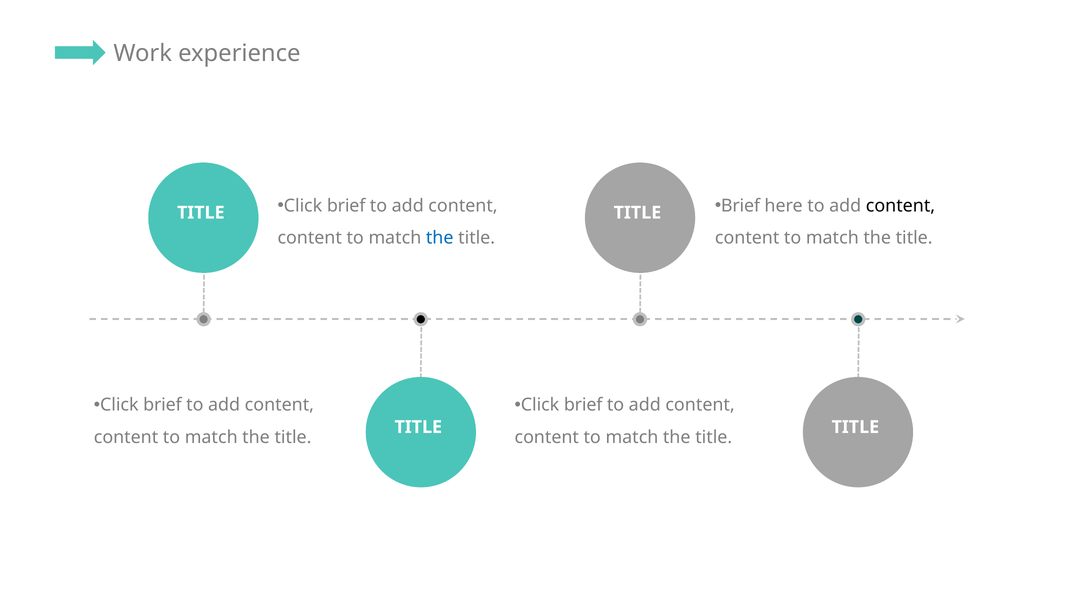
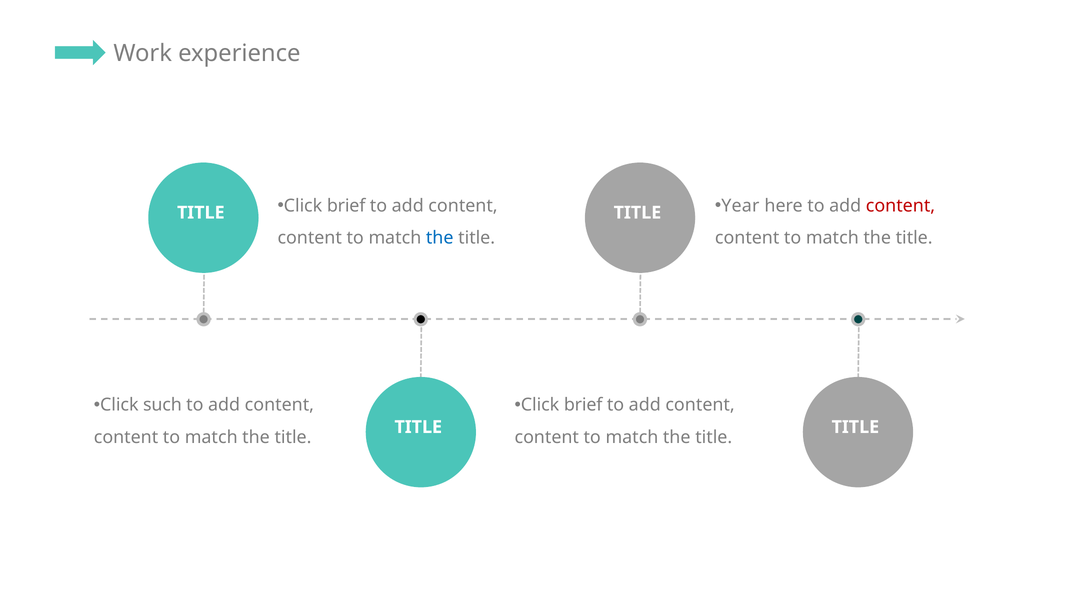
Brief: Brief -> Year (740, 206)
content colour: black -> red (900, 206)
brief: brief -> such (162, 405)
